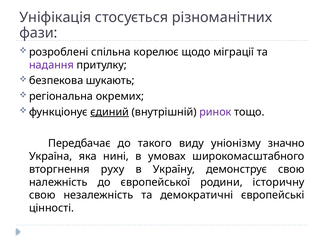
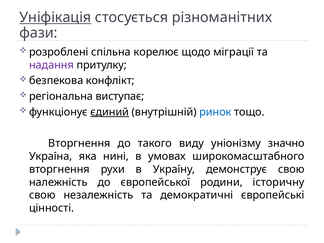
Уніфікація underline: none -> present (55, 17)
шукають: шукають -> конфлікт (110, 81)
окремих: окремих -> виступає (120, 96)
ринок colour: purple -> blue (215, 112)
Передбачає: Передбачає -> Вторгнення (79, 143)
руху: руху -> рухи (113, 169)
